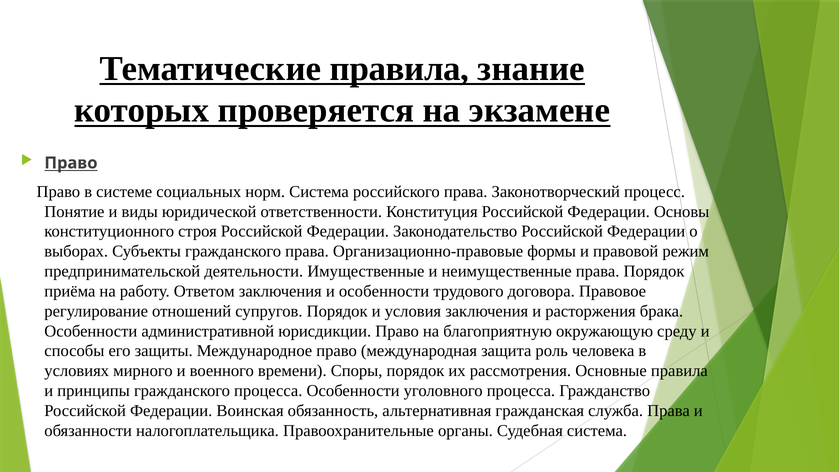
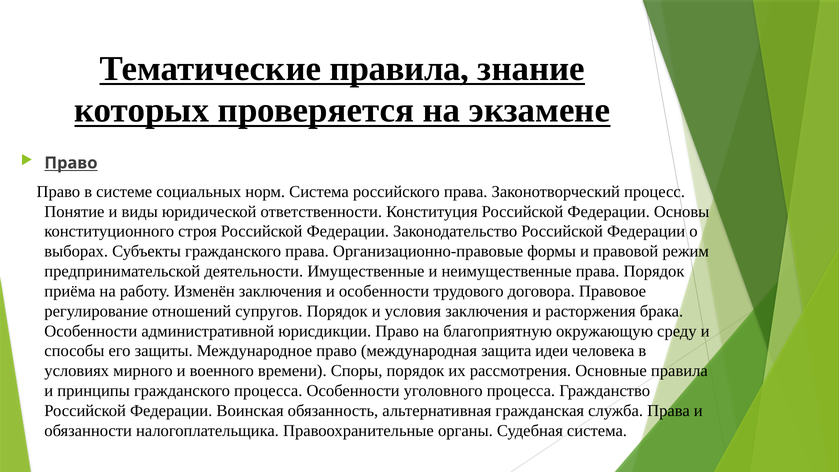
Ответом: Ответом -> Изменён (204, 291)
роль: роль -> идеи (552, 351)
